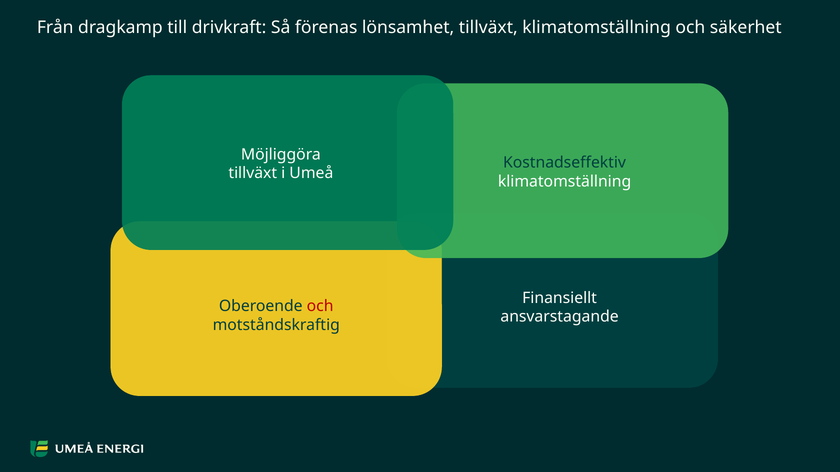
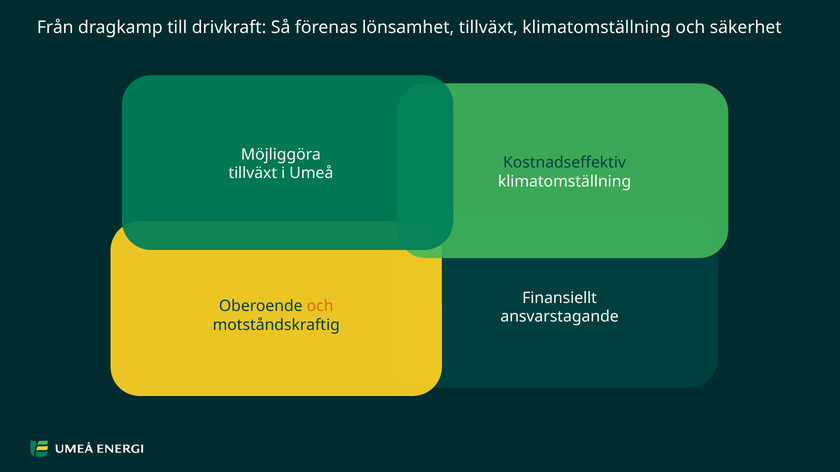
och colour: red -> orange (320, 306)
